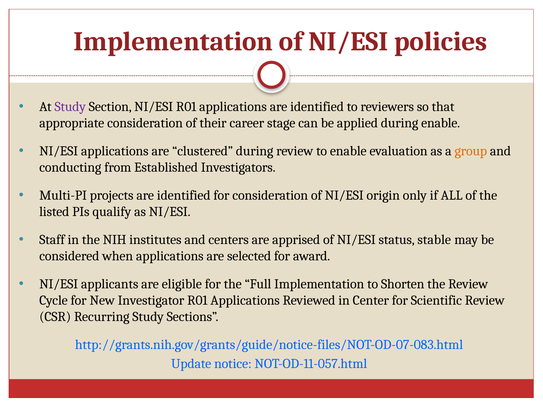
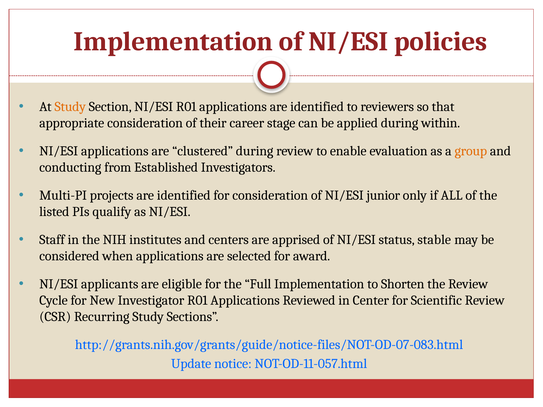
Study colour: purple -> orange (70, 107)
during enable: enable -> within (441, 123)
origin: origin -> junior (383, 195)
